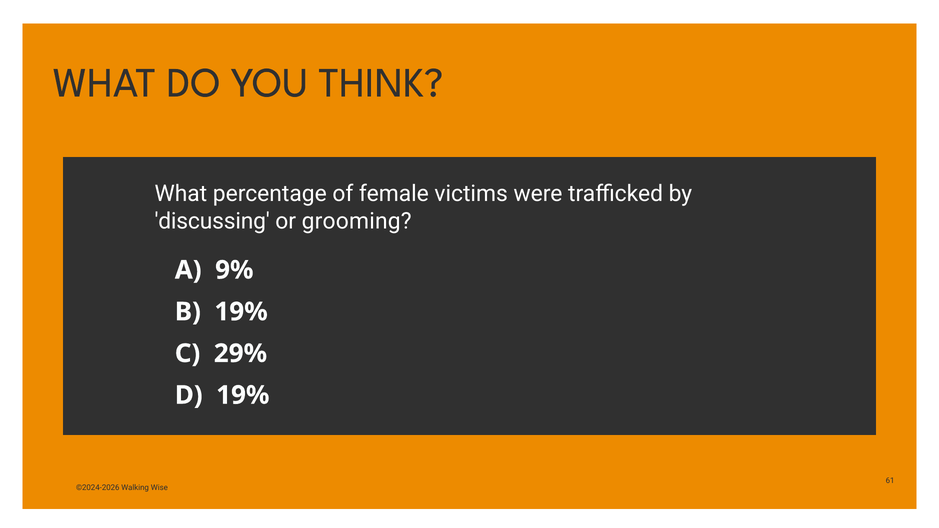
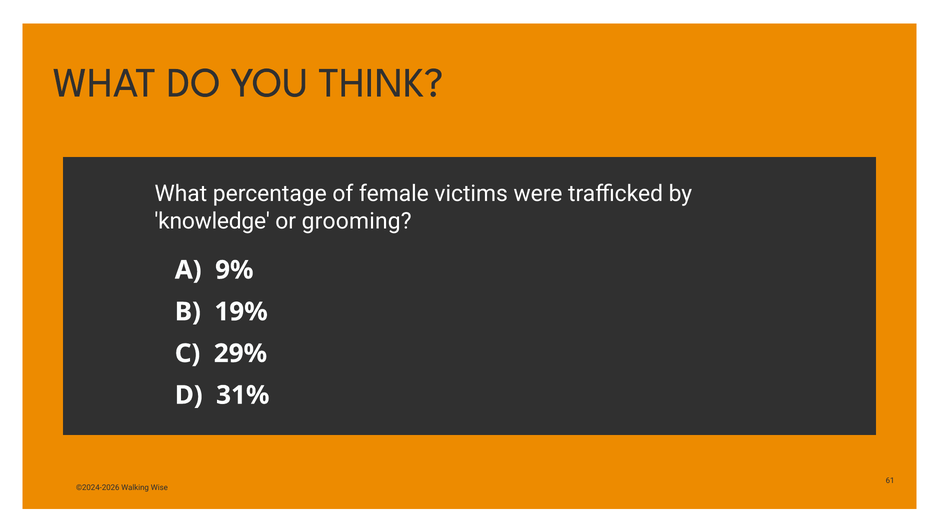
discussing: discussing -> knowledge (212, 221)
D 19%: 19% -> 31% (243, 395)
